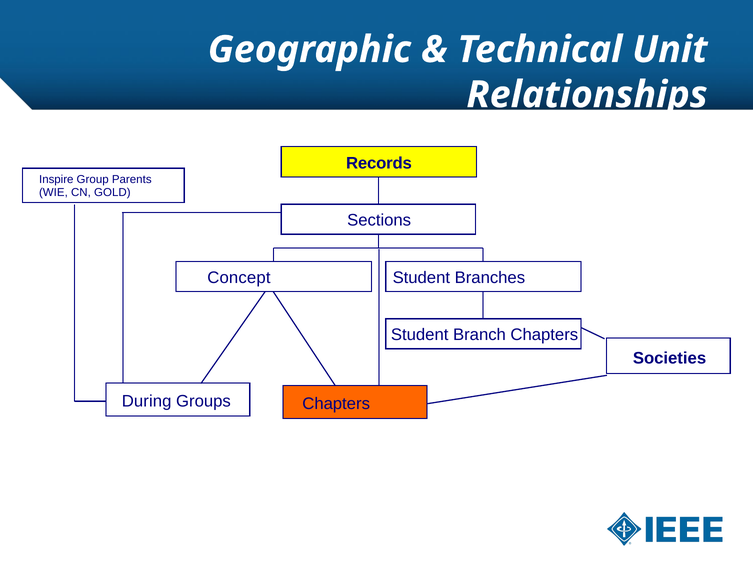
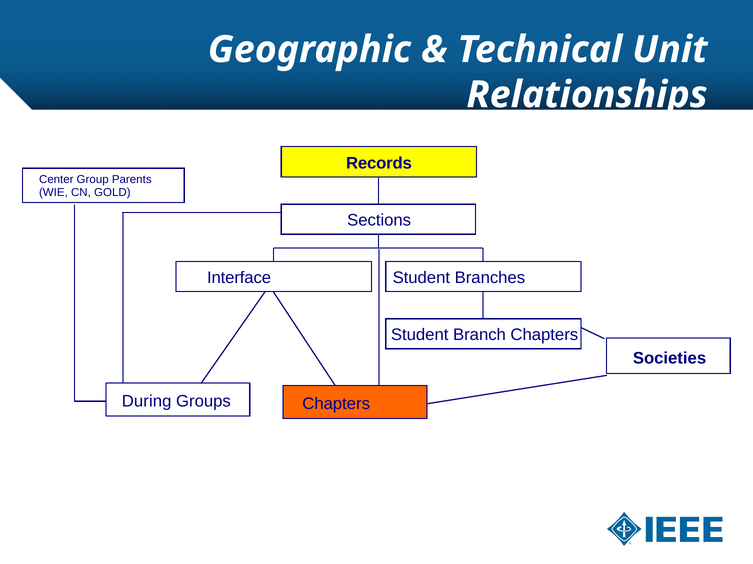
Inspire: Inspire -> Center (56, 180)
Concept: Concept -> Interface (239, 278)
